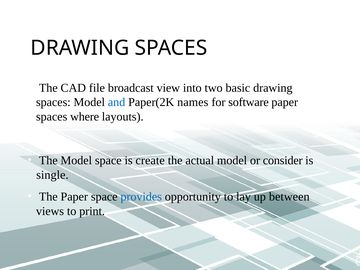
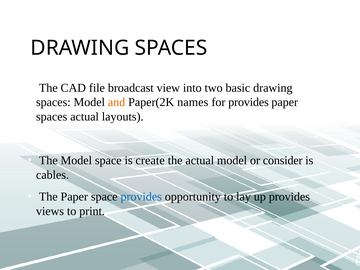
and colour: blue -> orange (117, 102)
for software: software -> provides (249, 102)
spaces where: where -> actual (85, 117)
single: single -> cables (52, 175)
up between: between -> provides (289, 197)
